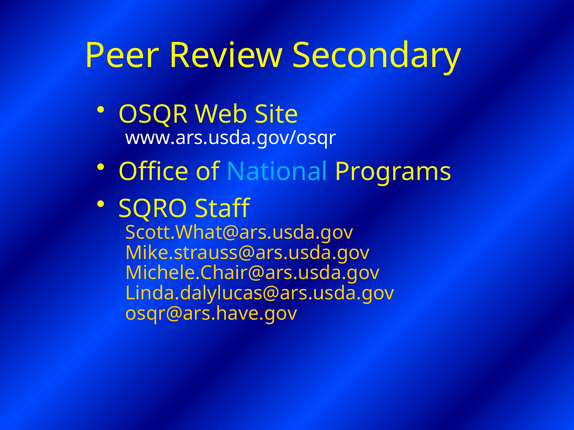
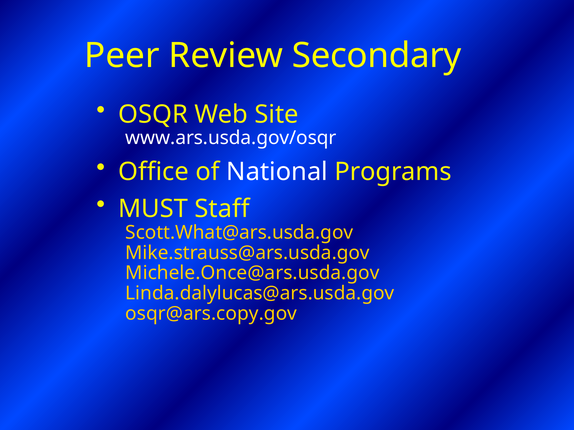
National colour: light blue -> white (277, 172)
SQRO: SQRO -> MUST (153, 209)
Michele.Chair@ars.usda.gov: Michele.Chair@ars.usda.gov -> Michele.Once@ars.usda.gov (252, 273)
osqr@ars.have.gov: osqr@ars.have.gov -> osqr@ars.copy.gov (211, 314)
